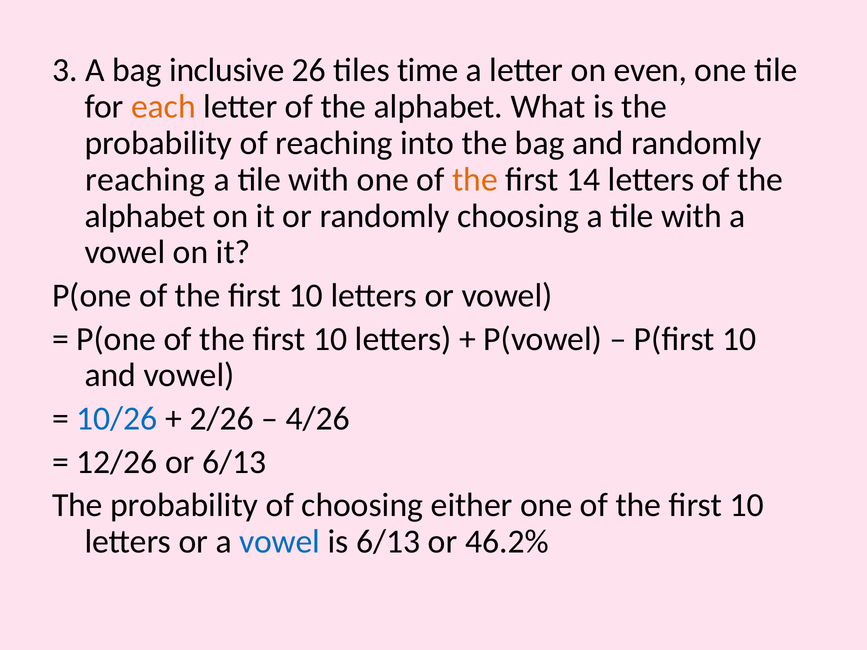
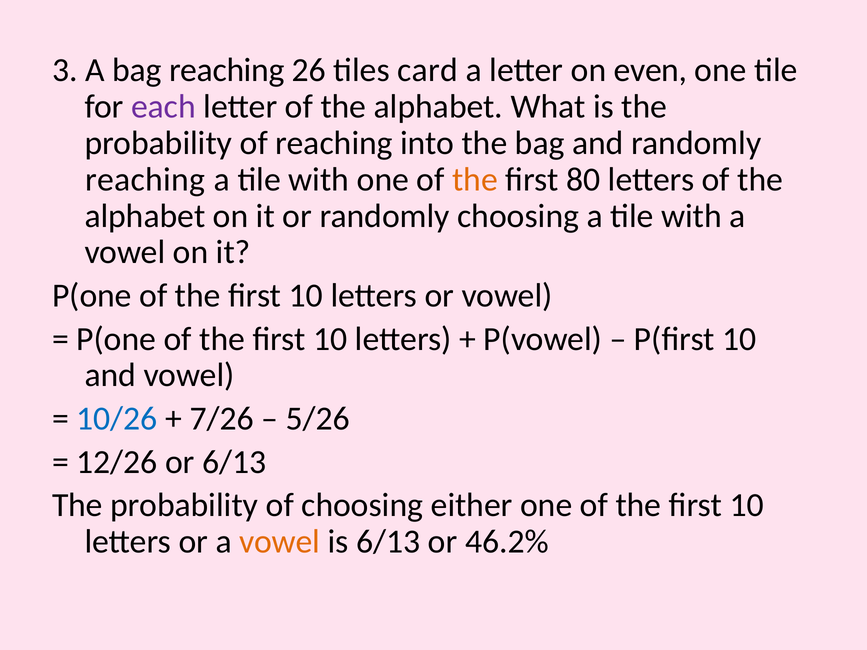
bag inclusive: inclusive -> reaching (227, 70)
time: time -> card (428, 70)
each colour: orange -> purple (163, 107)
14: 14 -> 80 (583, 180)
2/26: 2/26 -> 7/26 (222, 419)
4/26: 4/26 -> 5/26 (318, 419)
vowel colour: blue -> orange (280, 542)
